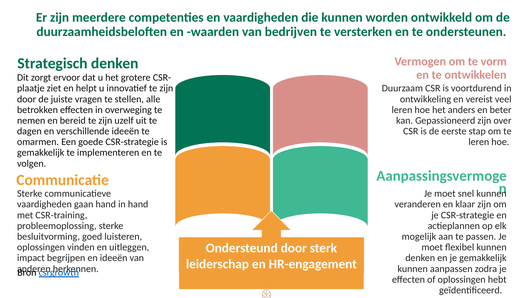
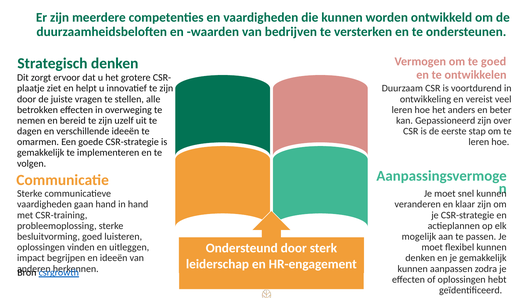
te vorm: vorm -> goed (494, 62)
